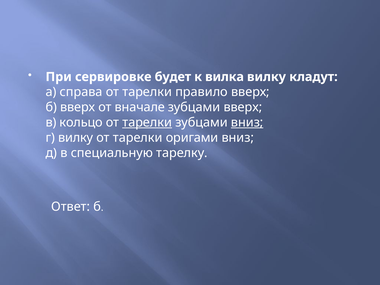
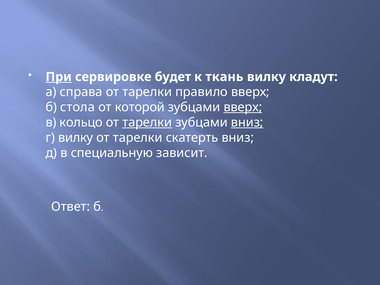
При underline: none -> present (59, 77)
вилка: вилка -> ткань (224, 77)
б вверх: вверх -> стола (78, 107)
вначале: вначале -> которой (140, 107)
вверх underline: none -> present (243, 107)
оригами: оригами -> скатерть (192, 138)
тарелку: тарелку -> зависит (182, 153)
